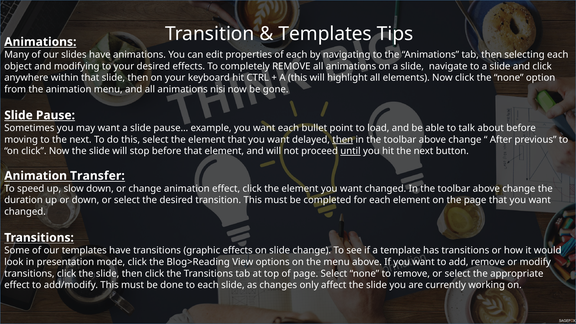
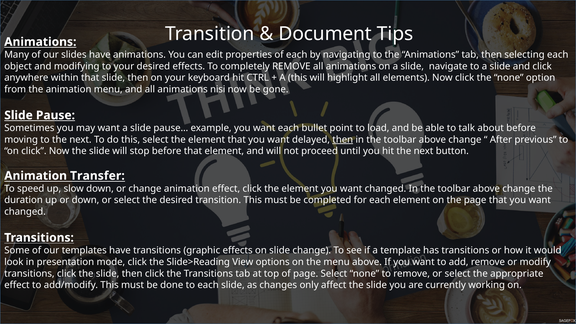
Templates: Templates -> Document (325, 34)
until underline: present -> none (350, 151)
Blog>Reading: Blog>Reading -> Slide>Reading (198, 262)
